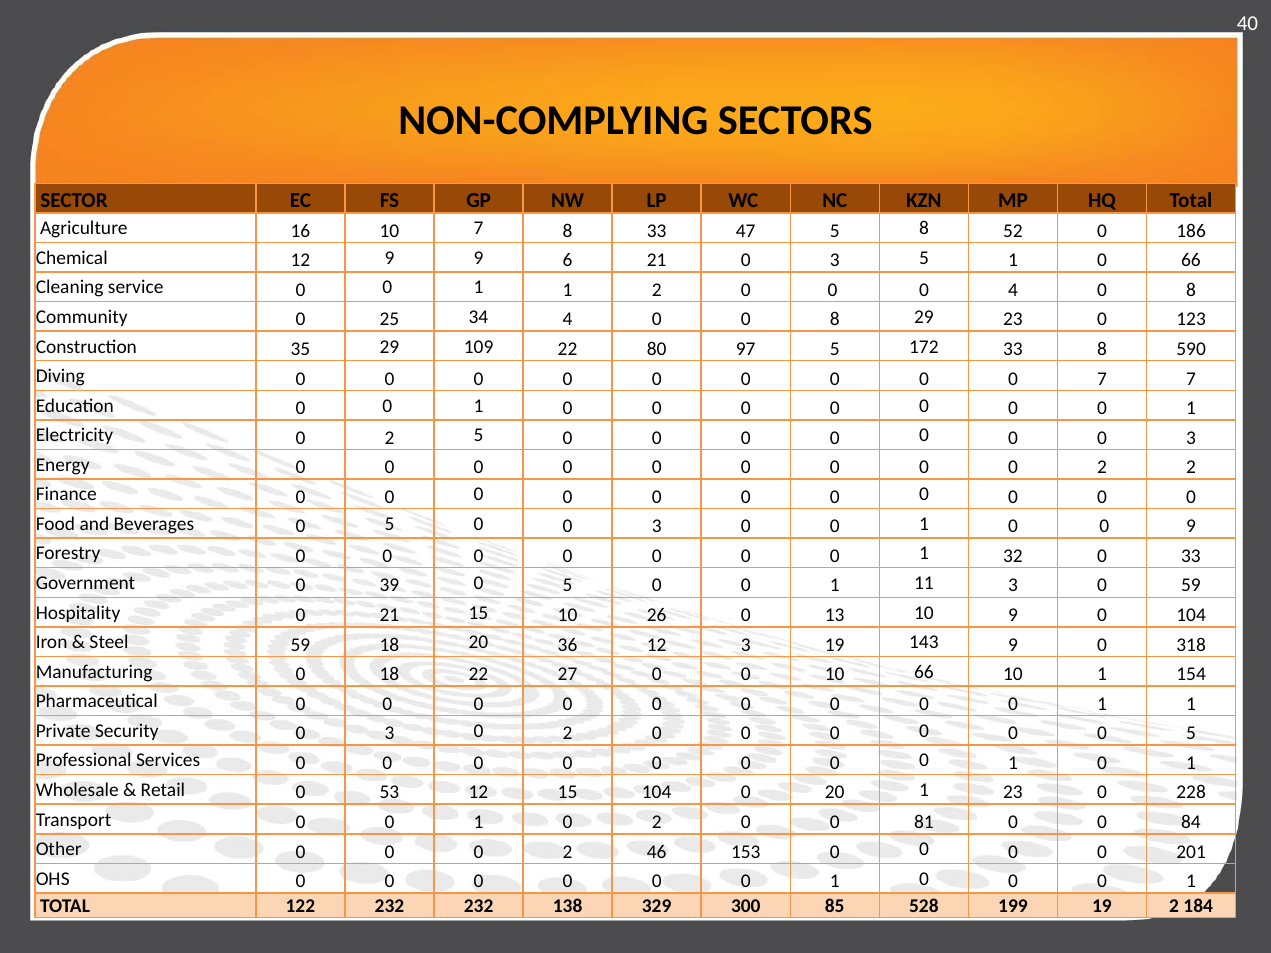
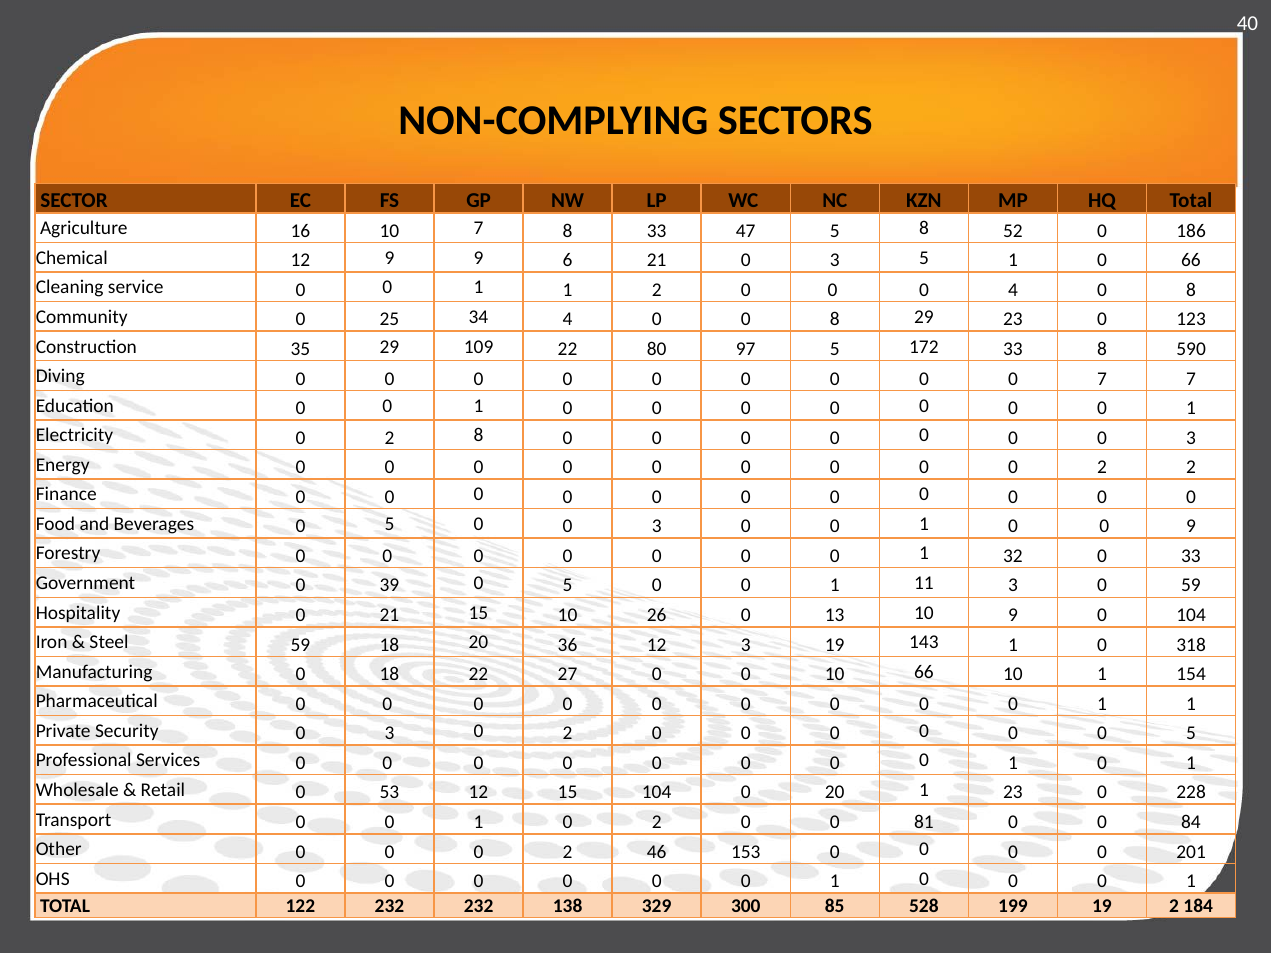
2 5: 5 -> 8 (479, 435)
143 9: 9 -> 1 (1013, 645)
